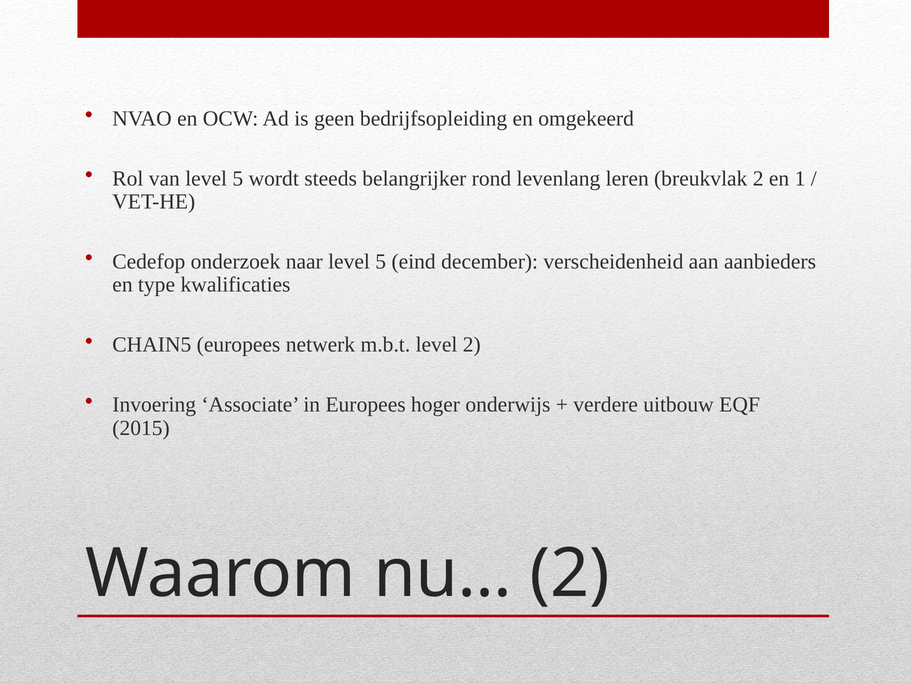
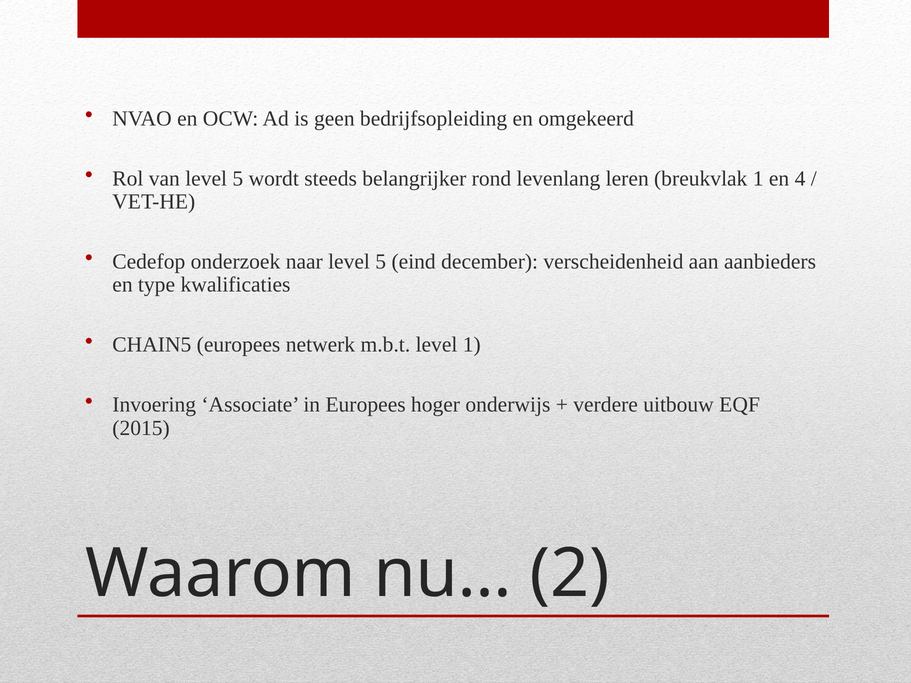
breukvlak 2: 2 -> 1 (758, 179)
1: 1 -> 4 (800, 179)
level 2: 2 -> 1 (472, 345)
